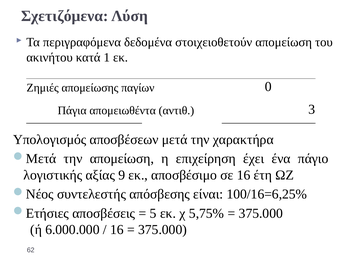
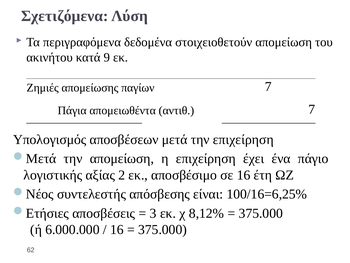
1: 1 -> 9 (107, 57)
παγίων 0: 0 -> 7 (268, 87)
αντιθ 3: 3 -> 7 (312, 109)
την χαρακτήρα: χαρακτήρα -> επιχείρηση (243, 139)
9: 9 -> 2 (122, 175)
5: 5 -> 3 (153, 213)
5,75%: 5,75% -> 8,12% (207, 213)
